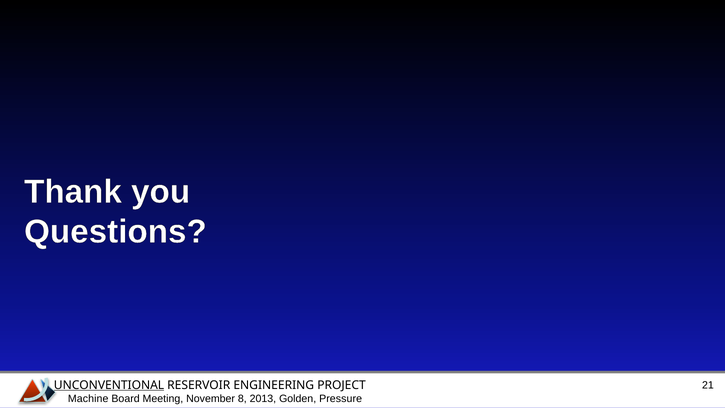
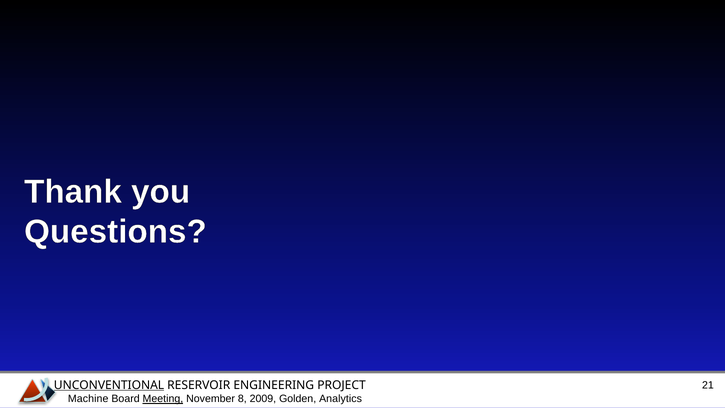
Meeting underline: none -> present (163, 399)
2013: 2013 -> 2009 (263, 399)
Pressure: Pressure -> Analytics (341, 399)
